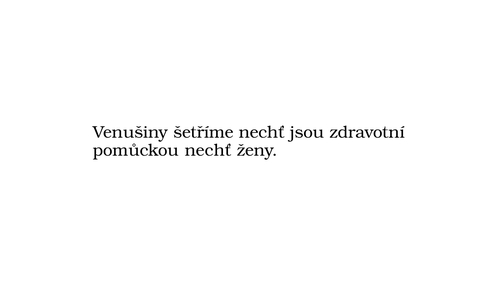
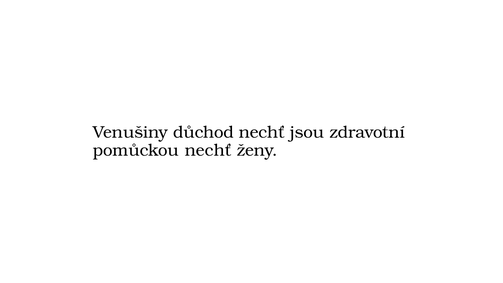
šetříme: šetříme -> důchod (203, 132)
